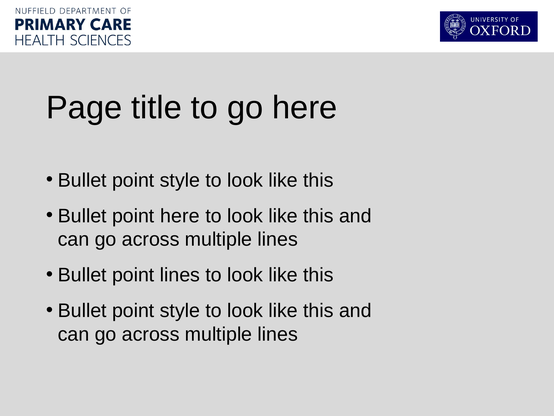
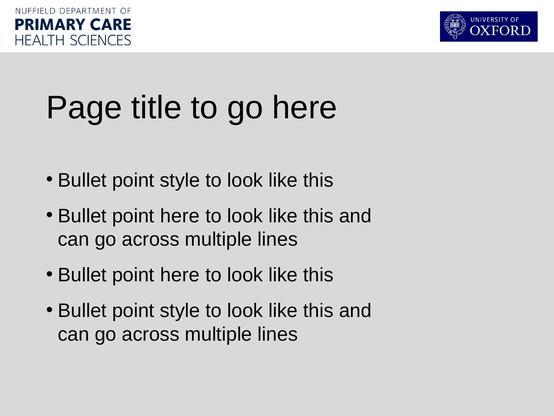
lines: lines -> here (180, 275)
